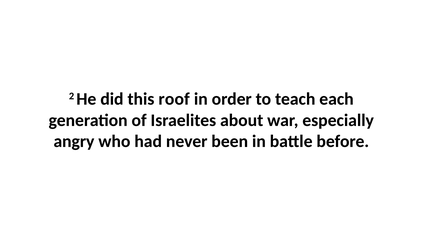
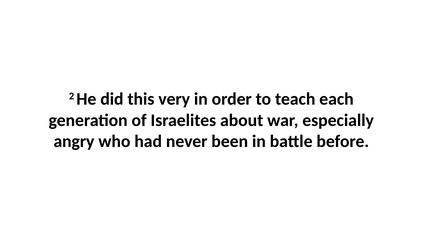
roof: roof -> very (174, 99)
